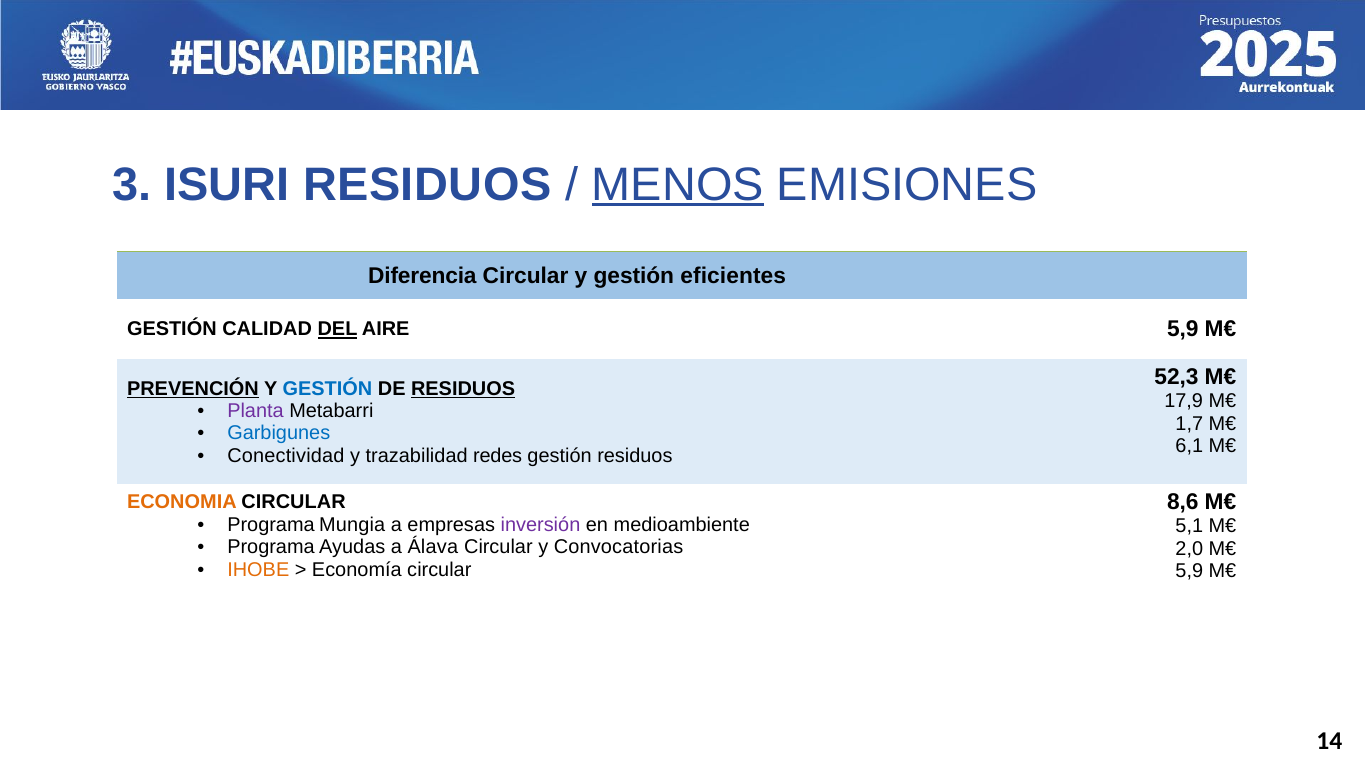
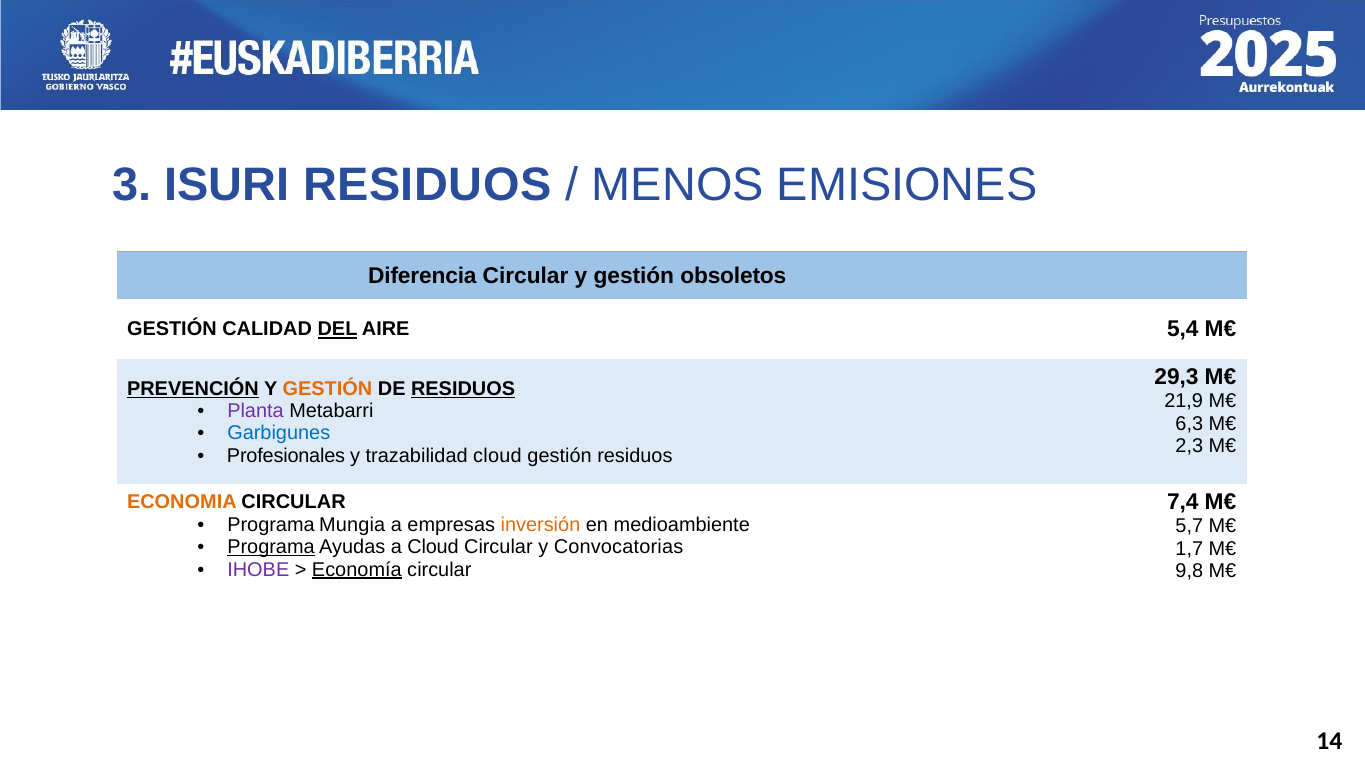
MENOS underline: present -> none (678, 185)
eficientes: eficientes -> obsoletos (733, 276)
AIRE 5,9: 5,9 -> 5,4 (1183, 329)
52,3: 52,3 -> 29,3 (1176, 377)
GESTIÓN colour: blue -> orange (327, 389)
17,9: 17,9 -> 21,9 (1184, 401)
1,7: 1,7 -> 6,3 (1189, 424)
6,1: 6,1 -> 2,3 (1189, 446)
Conectividad: Conectividad -> Profesionales (286, 456)
trazabilidad redes: redes -> cloud (497, 456)
8,6: 8,6 -> 7,4 (1183, 502)
inversión colour: purple -> orange (540, 525)
5,1: 5,1 -> 5,7 (1189, 526)
Programa underline: none -> present (271, 547)
a Álava: Álava -> Cloud (433, 547)
2,0: 2,0 -> 1,7 (1189, 548)
IHOBE colour: orange -> purple (258, 569)
Economía underline: none -> present (357, 569)
5,9: 5,9 -> 9,8 (1189, 571)
